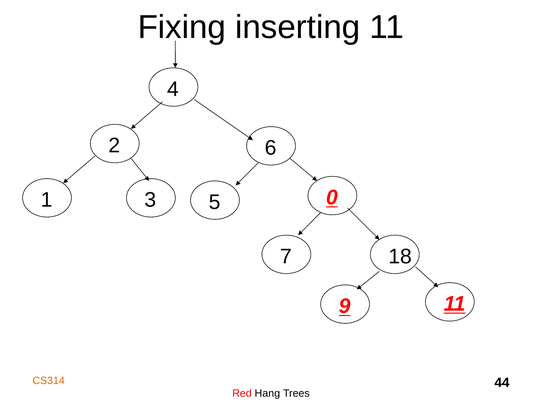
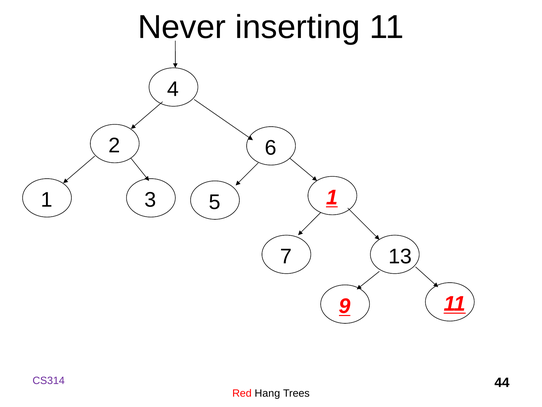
Fixing: Fixing -> Never (182, 27)
5 0: 0 -> 1 (332, 197)
18: 18 -> 13 (400, 256)
CS314 colour: orange -> purple (49, 380)
